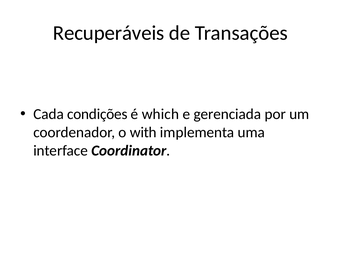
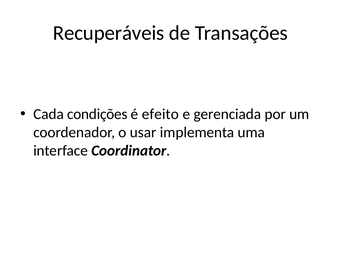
which: which -> efeito (160, 114)
with: with -> usar (143, 132)
